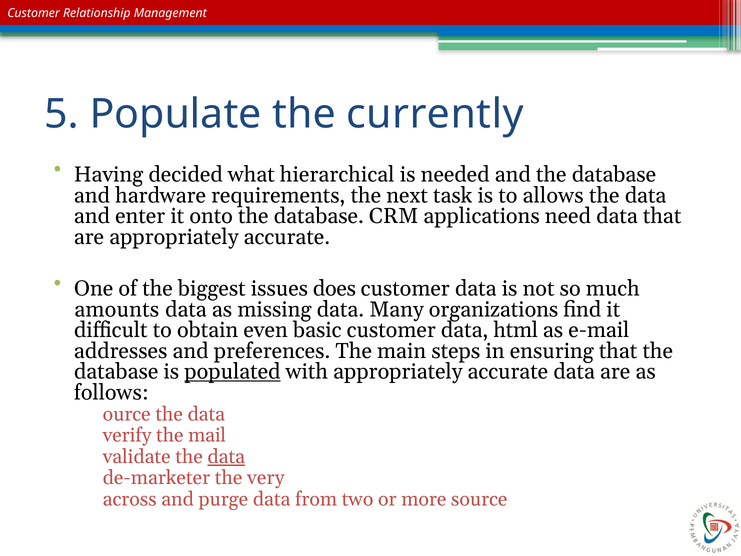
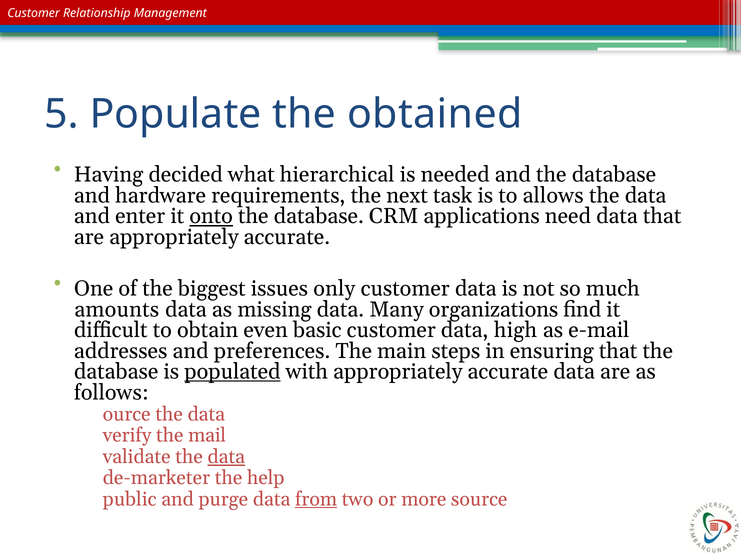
currently: currently -> obtained (435, 114)
onto underline: none -> present (211, 216)
does: does -> only (334, 289)
html: html -> high (516, 330)
very: very -> help (266, 478)
across: across -> public (130, 499)
from underline: none -> present (316, 499)
